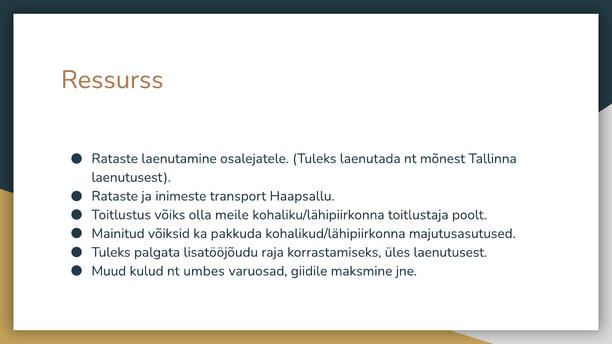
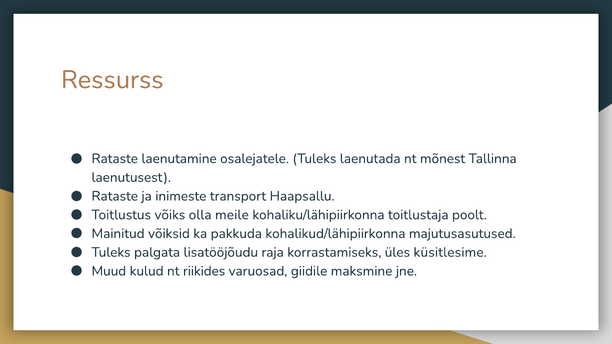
üles laenutusest: laenutusest -> küsitlesime (450, 252)
umbes: umbes -> riikides (204, 271)
